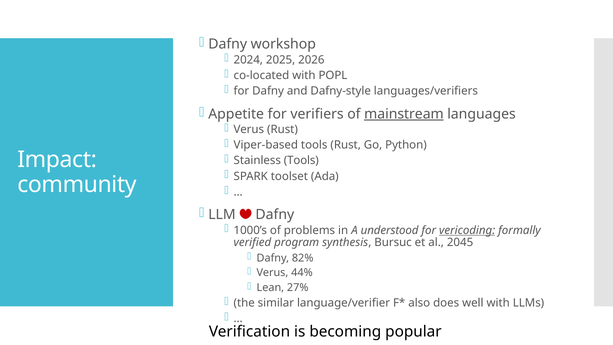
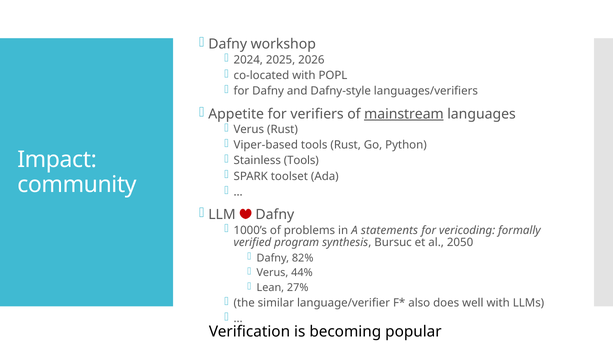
understood: understood -> statements (390, 230)
vericoding underline: present -> none (467, 230)
2045: 2045 -> 2050 (460, 243)
